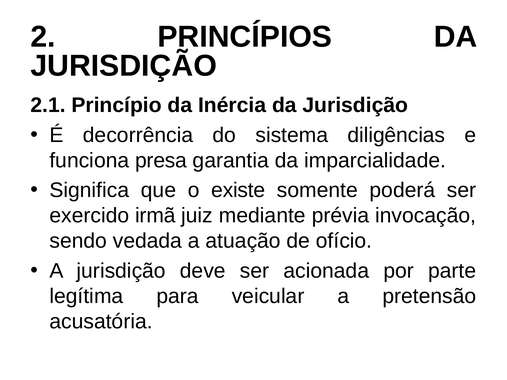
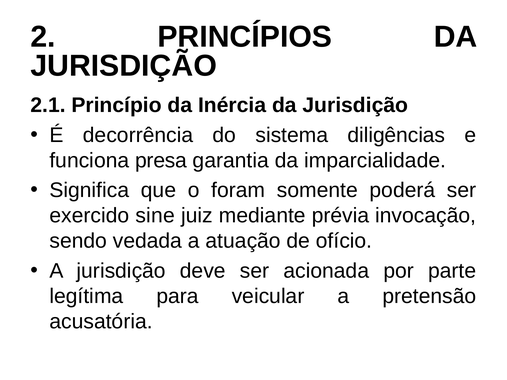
existe: existe -> foram (238, 190)
irmã: irmã -> sine (155, 216)
